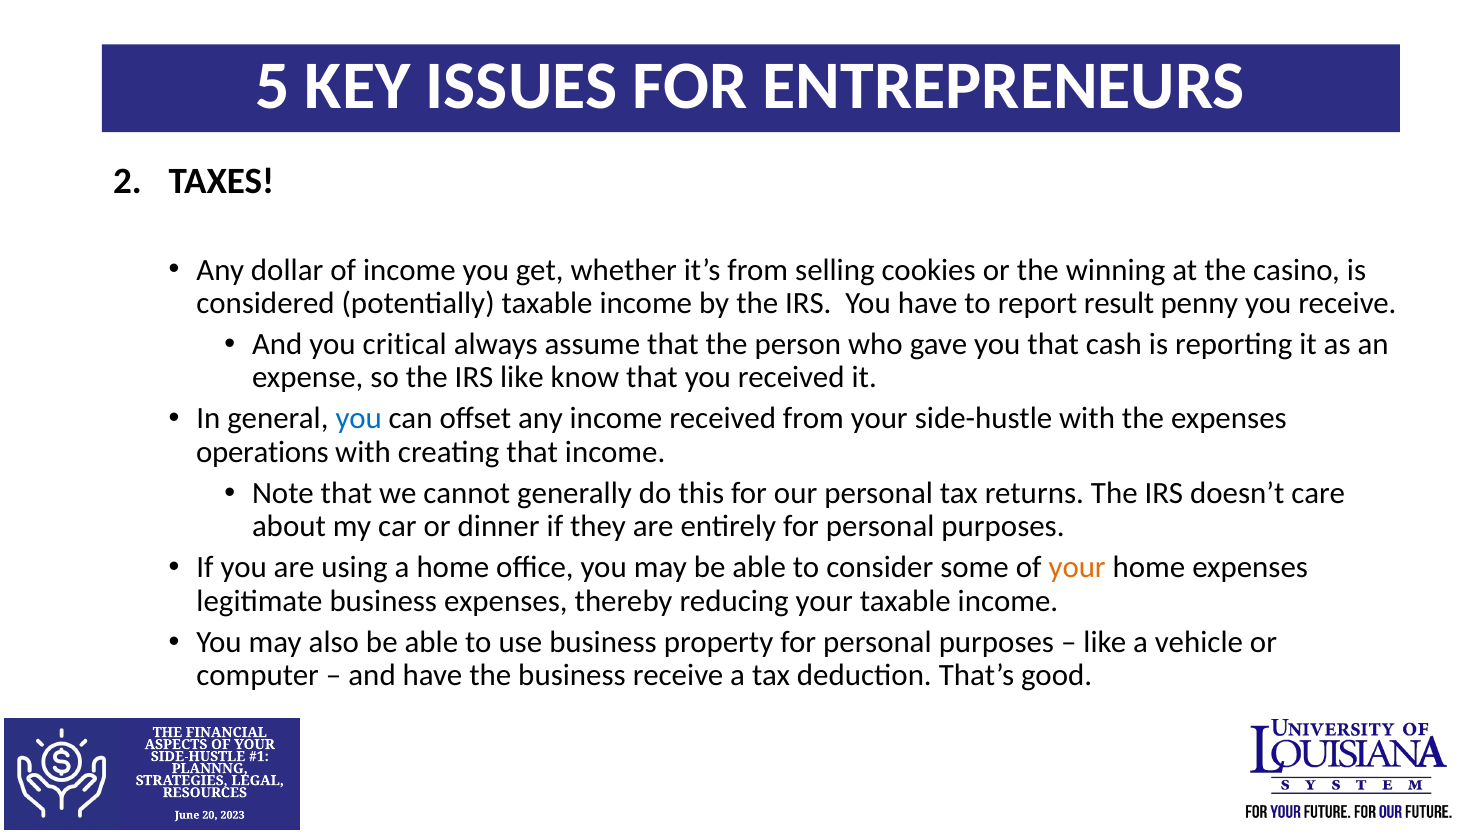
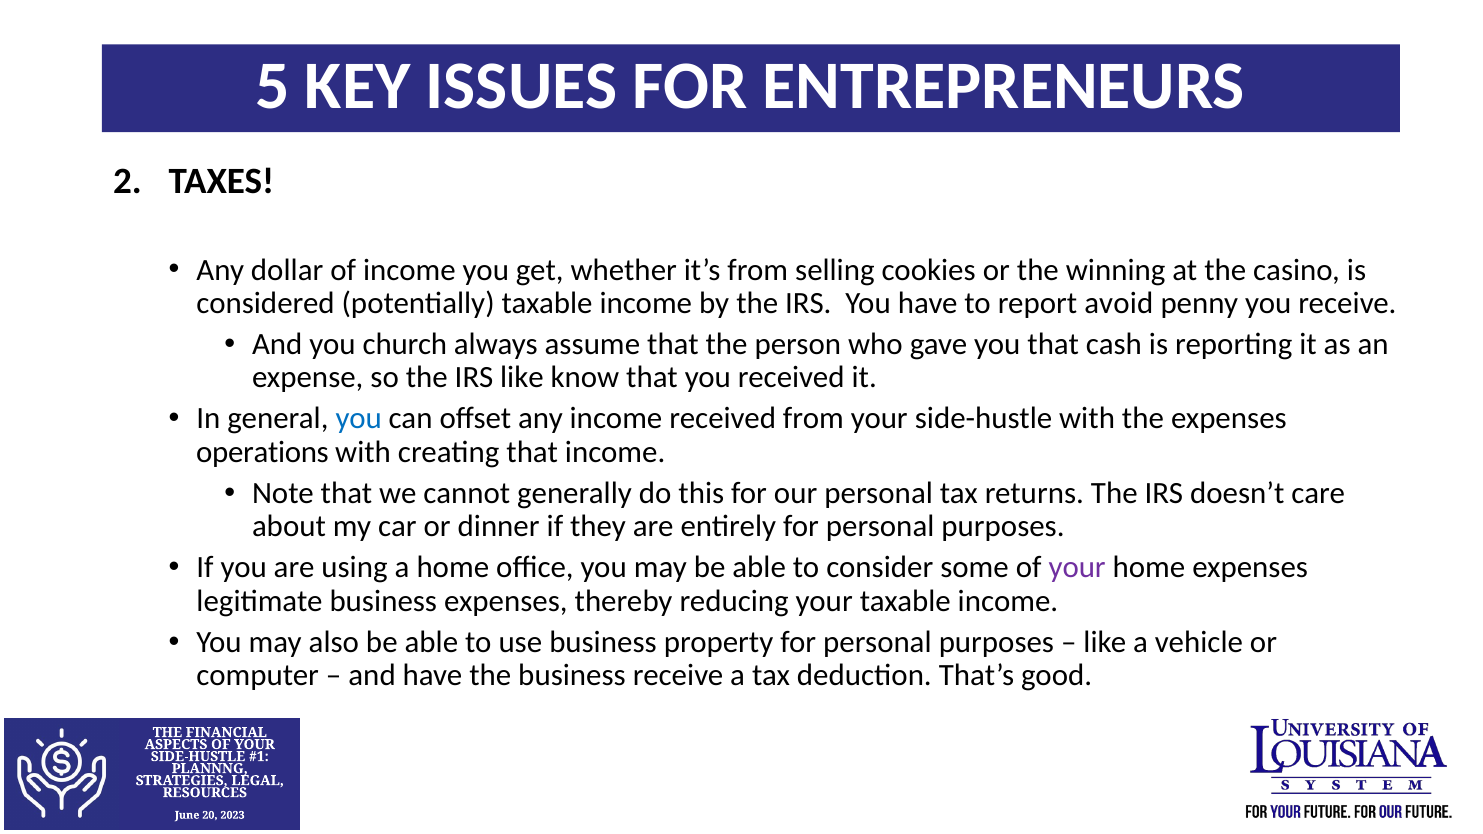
result: result -> avoid (1119, 303)
critical: critical -> church (405, 344)
your colour: orange -> purple (1077, 568)
